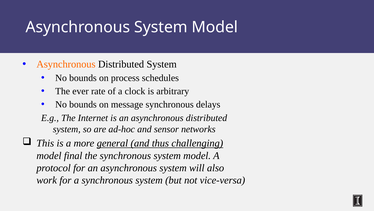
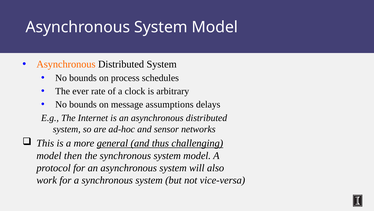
message synchronous: synchronous -> assumptions (170, 104)
final: final -> then (73, 155)
